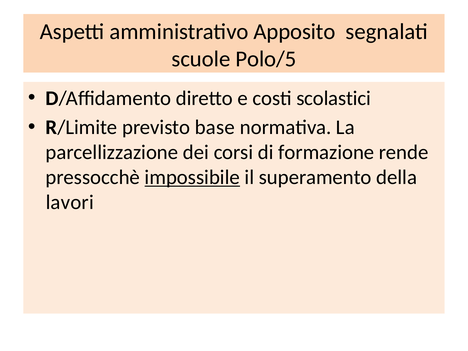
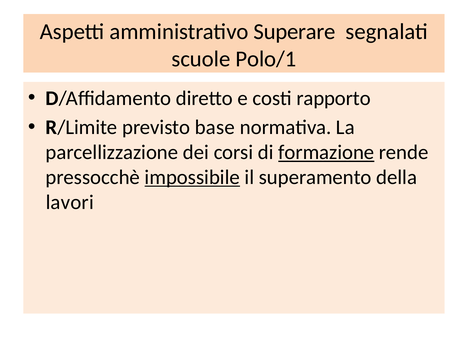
Apposito: Apposito -> Superare (295, 32)
Polo/5: Polo/5 -> Polo/1 (266, 59)
scolastici: scolastici -> rapporto (334, 98)
formazione underline: none -> present (326, 152)
